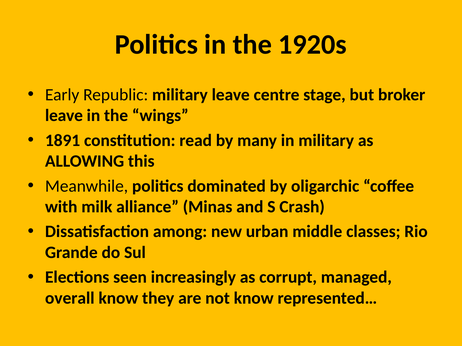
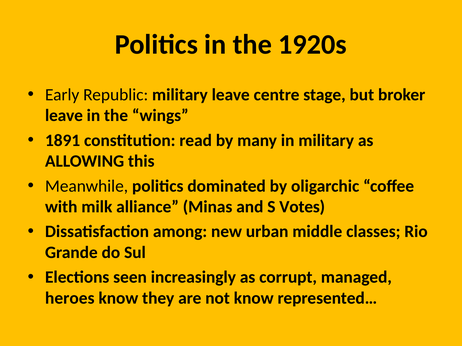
Crash: Crash -> Votes (302, 207)
overall: overall -> heroes (70, 298)
